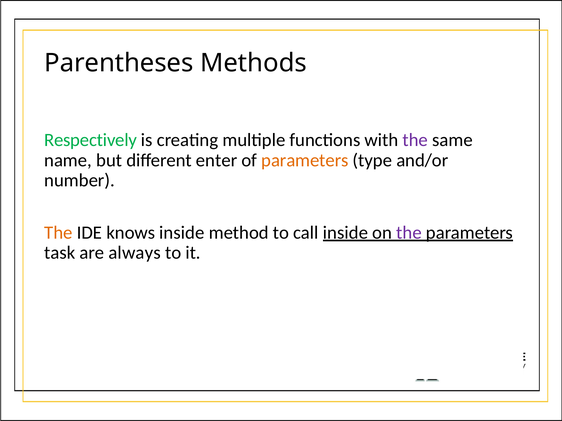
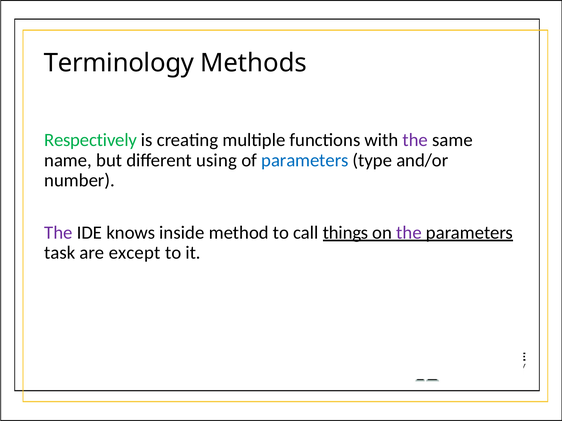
Parentheses: Parentheses -> Terminology (119, 63)
enter: enter -> using (217, 160)
parameters colour: orange -> blue (305, 160)
The colour: orange -> purple (58, 233)
call inside: inside -> things (346, 233)
always: always -> except (135, 253)
